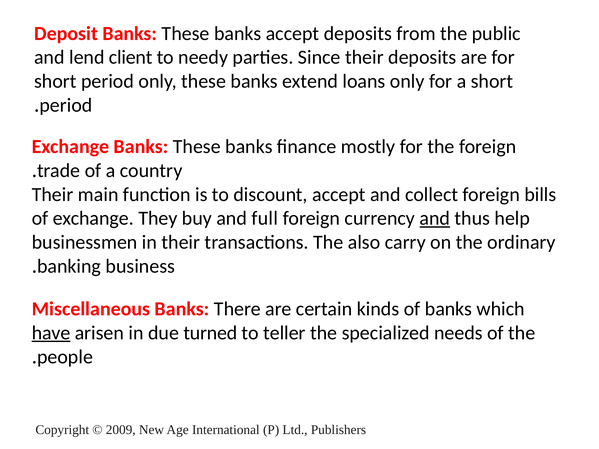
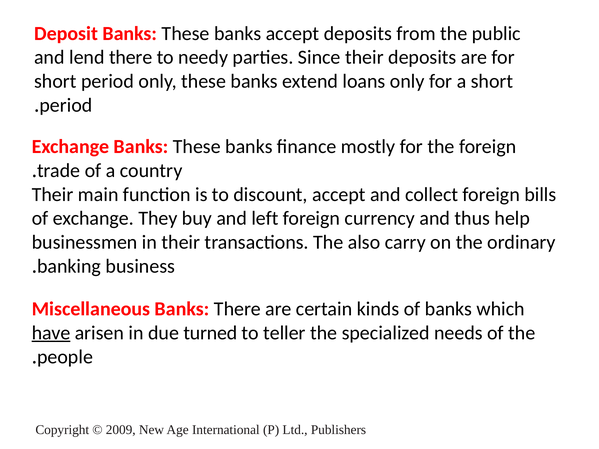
lend client: client -> there (131, 57)
full: full -> left (265, 218)
and underline: present -> none (435, 218)
